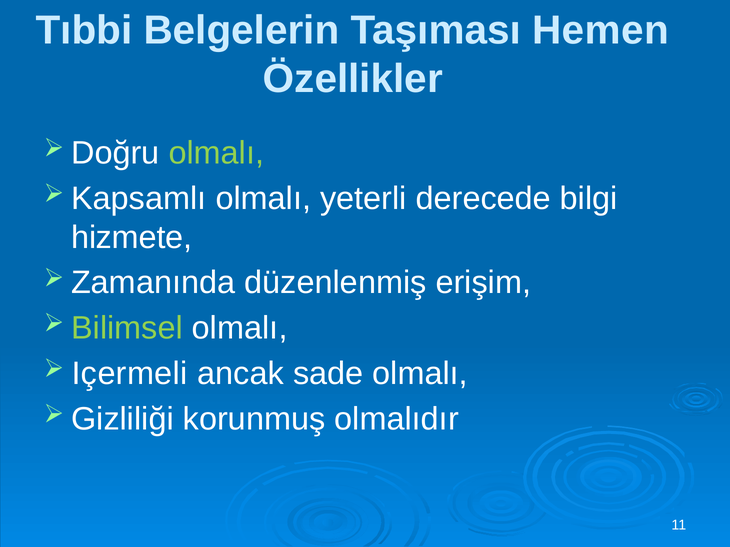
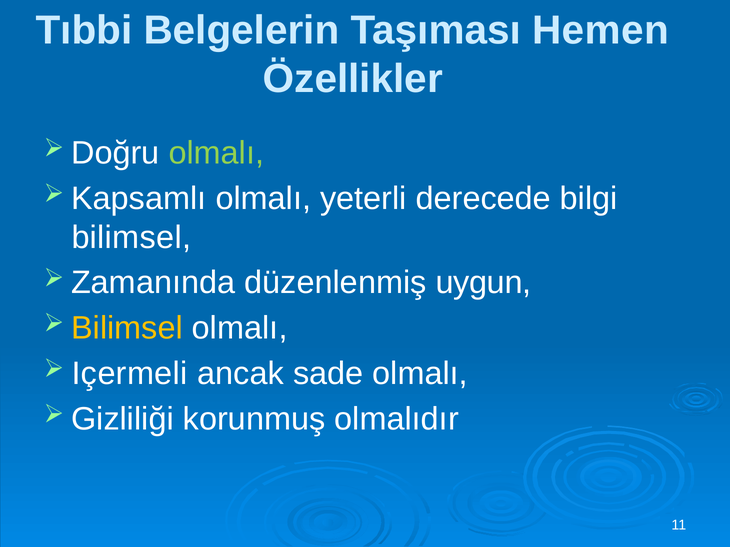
hizmete: hizmete -> bilimsel (131, 238)
erişim: erişim -> uygun (484, 283)
Bilimsel colour: light green -> yellow (127, 328)
